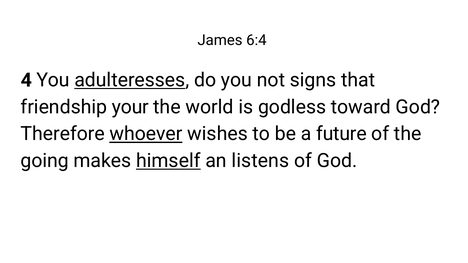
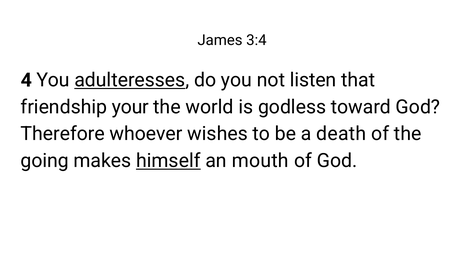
6:4: 6:4 -> 3:4 (256, 40)
signs: signs -> listen (313, 80)
whoever underline: present -> none (146, 134)
future: future -> death (341, 134)
listens: listens -> mouth (260, 161)
